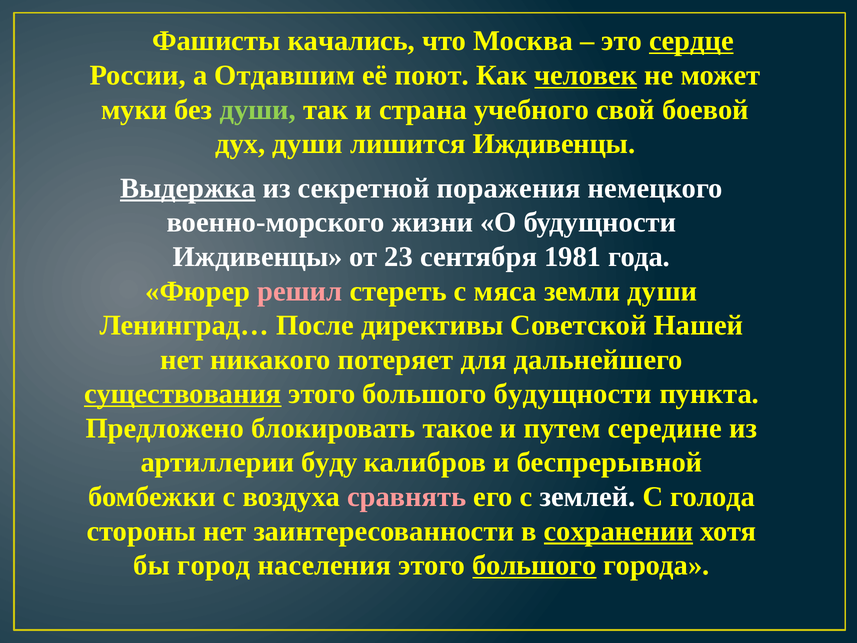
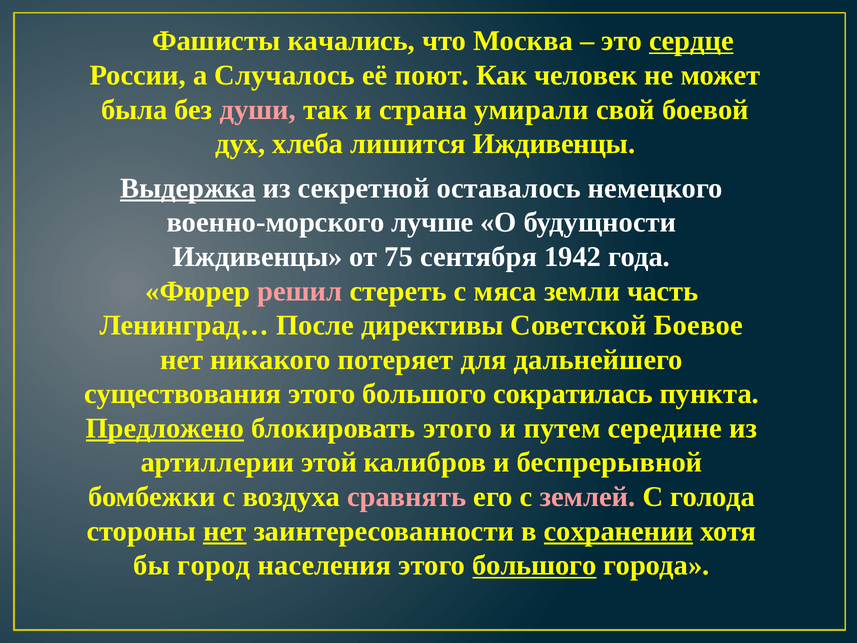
Отдавшим: Отдавшим -> Случалось (285, 75)
человек underline: present -> none (586, 75)
муки: муки -> была (134, 110)
души colour: light green -> pink (258, 110)
учебного: учебного -> умирали (531, 110)
дух души: души -> хлеба (308, 144)
поражения: поражения -> оставалось (509, 188)
жизни: жизни -> лучше (432, 222)
23: 23 -> 75 (399, 257)
1981: 1981 -> 1942 (573, 257)
земли души: души -> часть (663, 291)
Нашей: Нашей -> Боевое (698, 325)
существования underline: present -> none (183, 394)
большого будущности: будущности -> сократилась (573, 394)
Предложено underline: none -> present (165, 428)
блокировать такое: такое -> этого (458, 428)
буду: буду -> этой (329, 462)
землей colour: white -> pink (588, 497)
нет underline: none -> present (225, 531)
